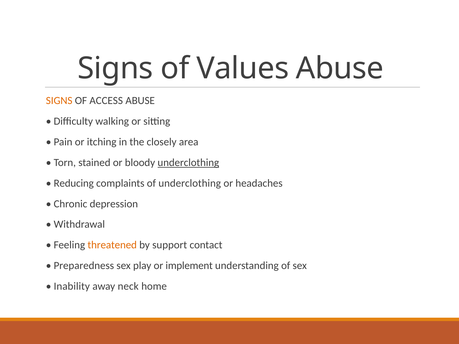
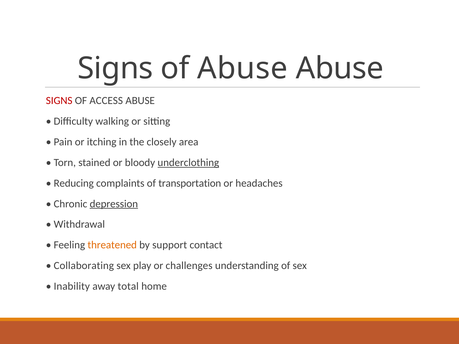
of Values: Values -> Abuse (242, 69)
SIGNS colour: orange -> red (59, 101)
of underclothing: underclothing -> transportation (190, 183)
depression underline: none -> present (114, 204)
Preparedness: Preparedness -> Collaborating (84, 266)
implement: implement -> challenges (189, 266)
neck: neck -> total (128, 286)
